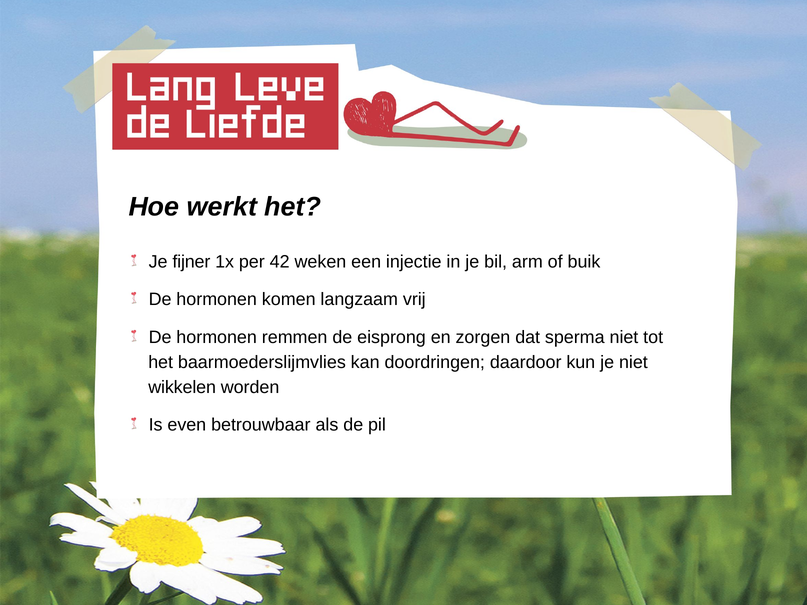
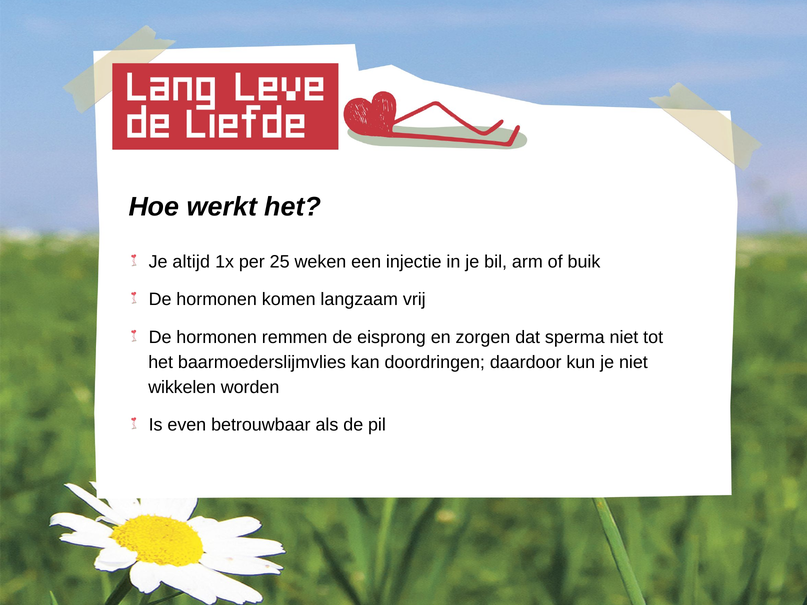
fijner: fijner -> altijd (191, 262)
42: 42 -> 25 (280, 262)
